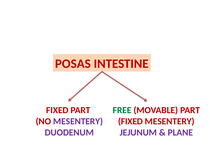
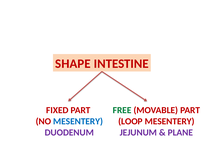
POSAS: POSAS -> SHAPE (73, 64)
MESENTERY colour: purple -> blue (78, 122)
FIXED: FIXED -> LOOP (130, 122)
